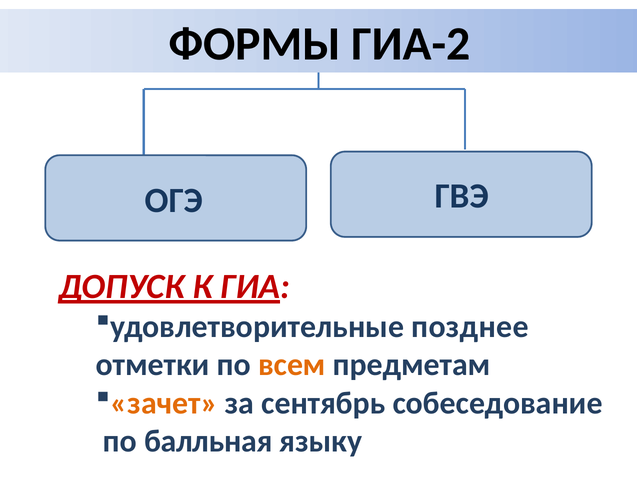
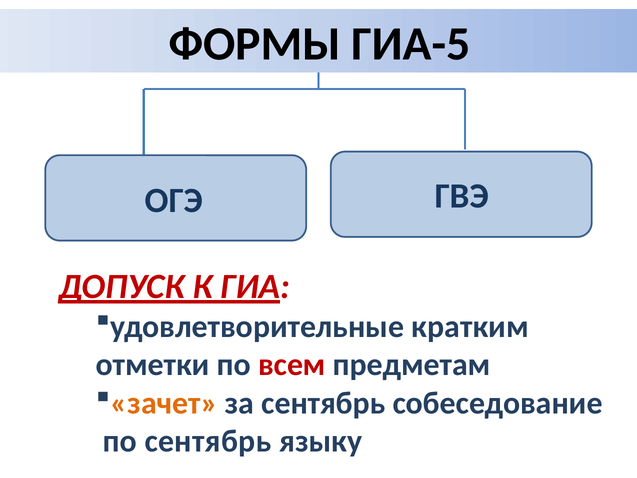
ГИА-2: ГИА-2 -> ГИА-5 (411, 44)
позднее: позднее -> кратким (470, 326)
всем colour: orange -> red (292, 365)
по балльная: балльная -> сентябрь (208, 441)
